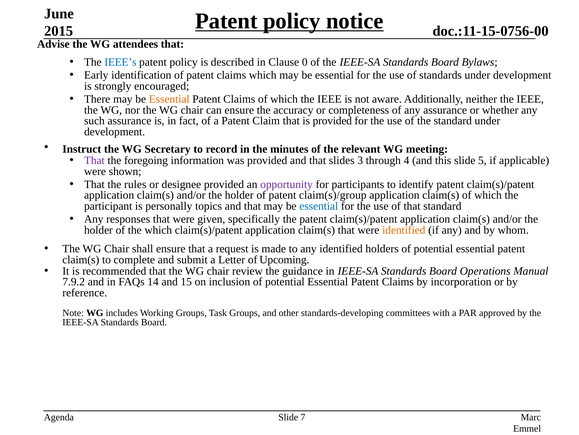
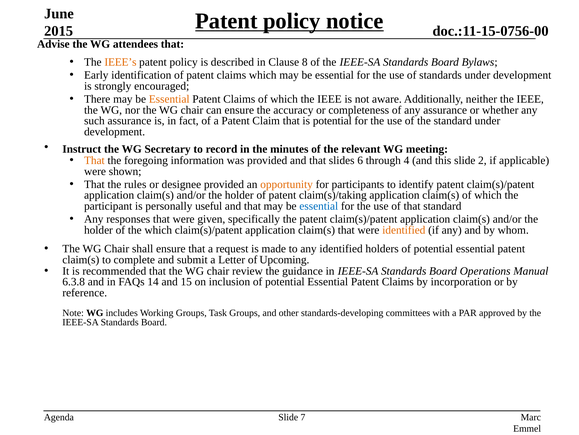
IEEE’s colour: blue -> orange (120, 62)
0: 0 -> 8 (305, 62)
is provided: provided -> potential (332, 121)
That colour: purple -> orange (94, 160)
3: 3 -> 6 (360, 160)
5: 5 -> 2 (482, 160)
opportunity colour: purple -> orange (287, 184)
claim(s)/group: claim(s)/group -> claim(s)/taking (333, 195)
topics: topics -> useful (209, 206)
7.9.2: 7.9.2 -> 6.3.8 (74, 281)
